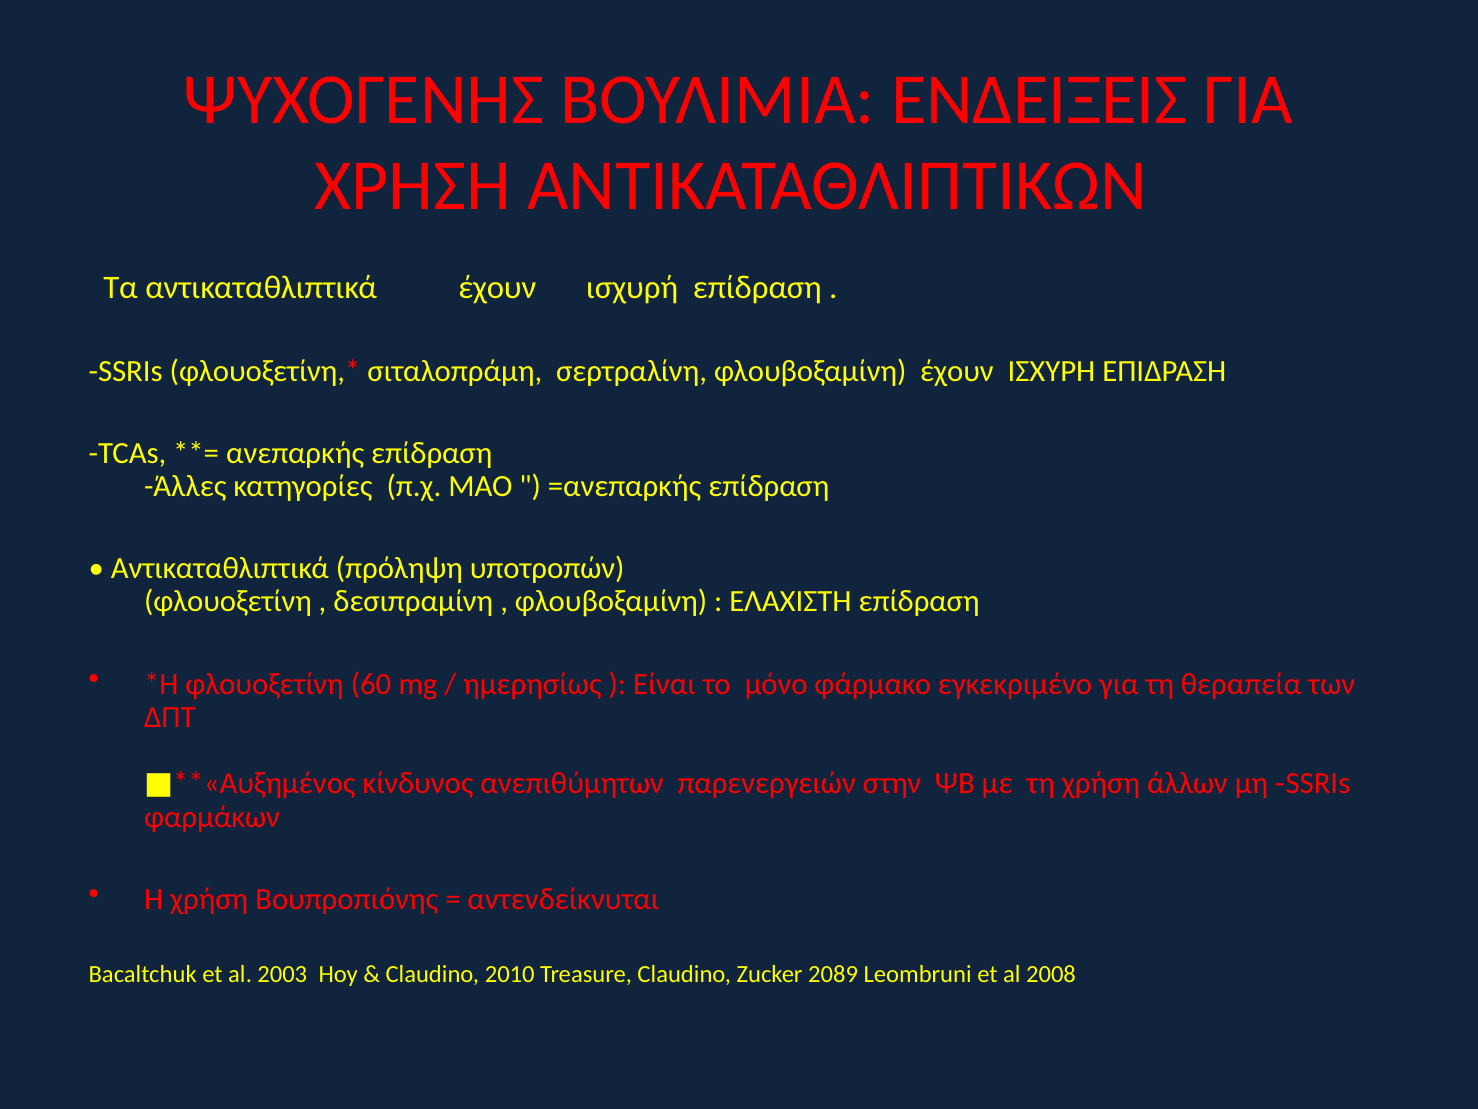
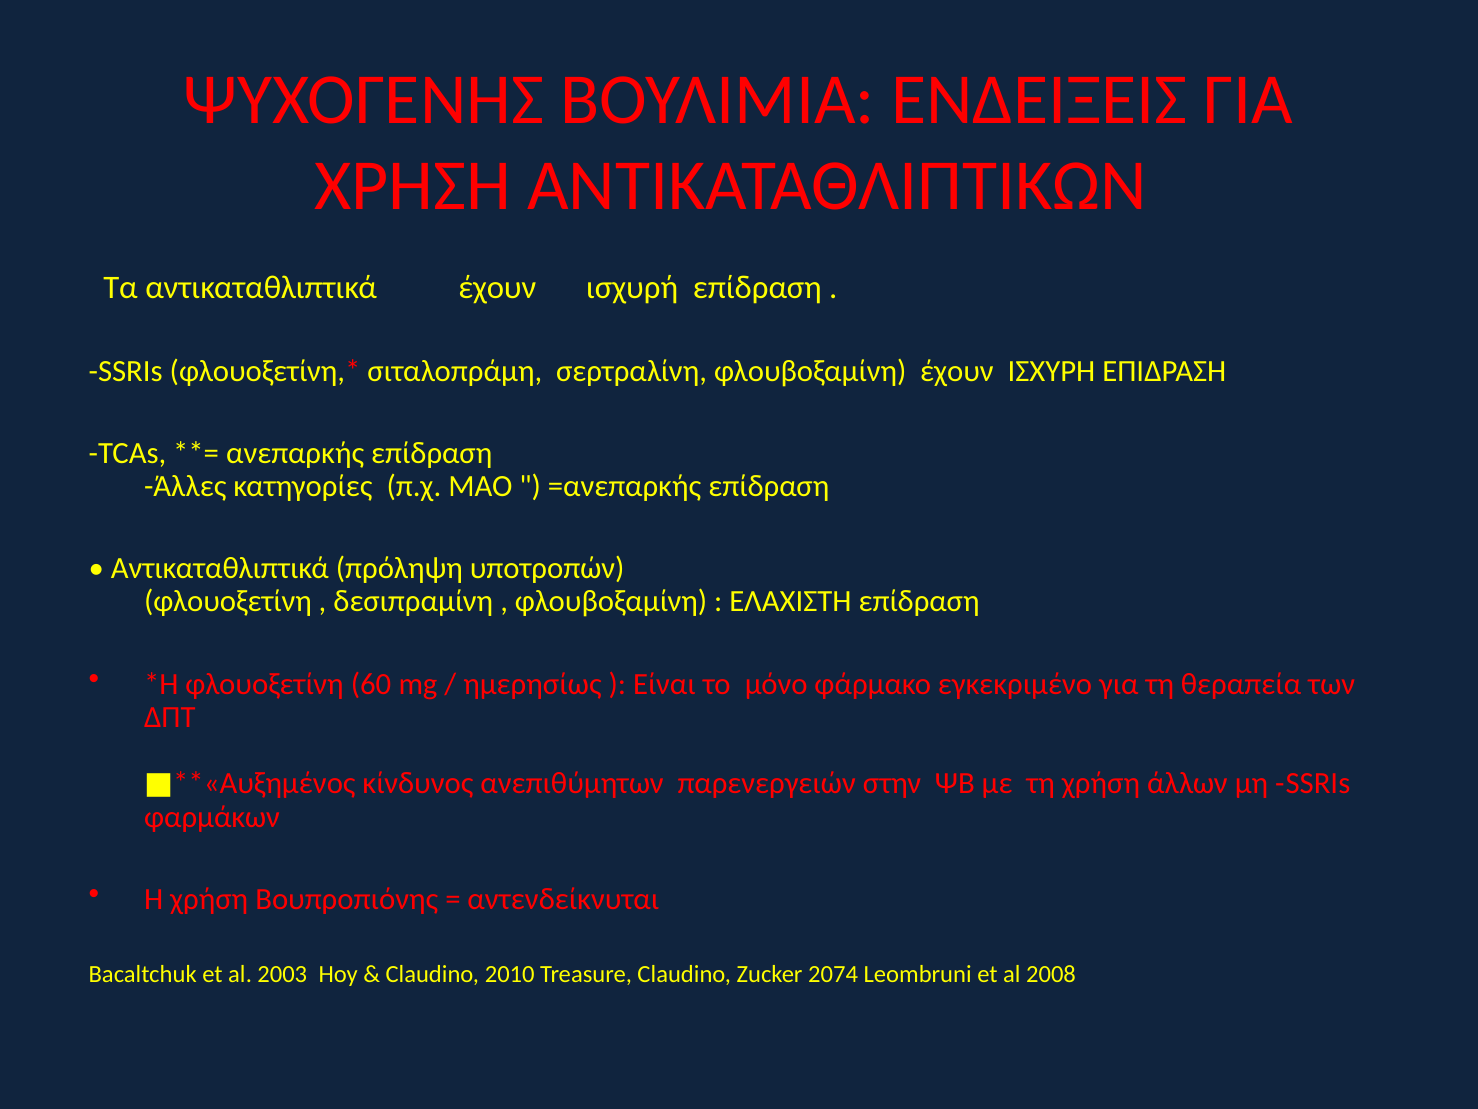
2089: 2089 -> 2074 (833, 974)
